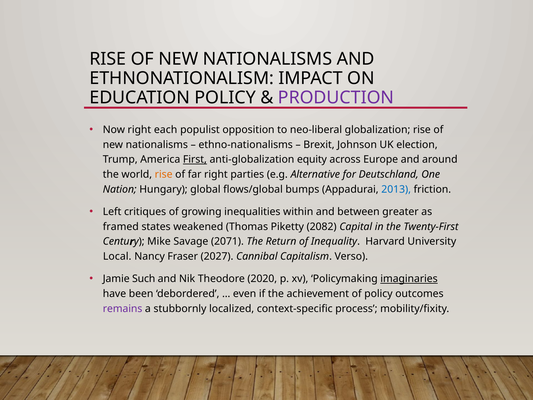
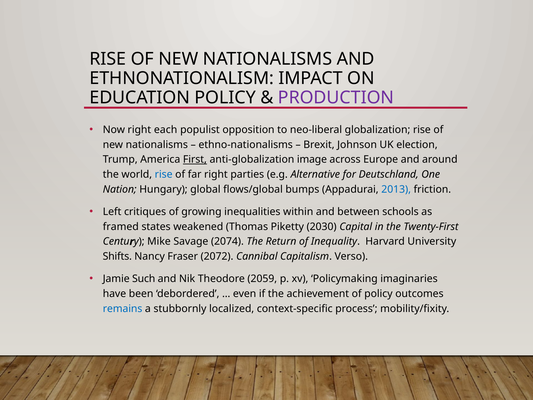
equity: equity -> image (312, 159)
rise colour: orange -> blue (164, 174)
greater: greater -> schools (400, 212)
2082: 2082 -> 2030 (322, 227)
2071: 2071 -> 2074 (227, 241)
Local: Local -> Shifts (117, 256)
2027: 2027 -> 2072 (217, 256)
2020: 2020 -> 2059 (262, 279)
imaginaries underline: present -> none (409, 279)
remains colour: purple -> blue (123, 309)
